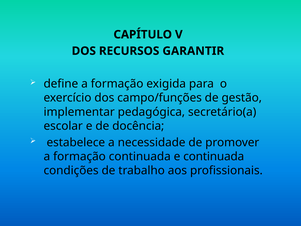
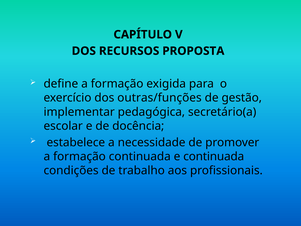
GARANTIR: GARANTIR -> PROPOSTA (193, 51)
campo/funções: campo/funções -> outras/funções (159, 98)
